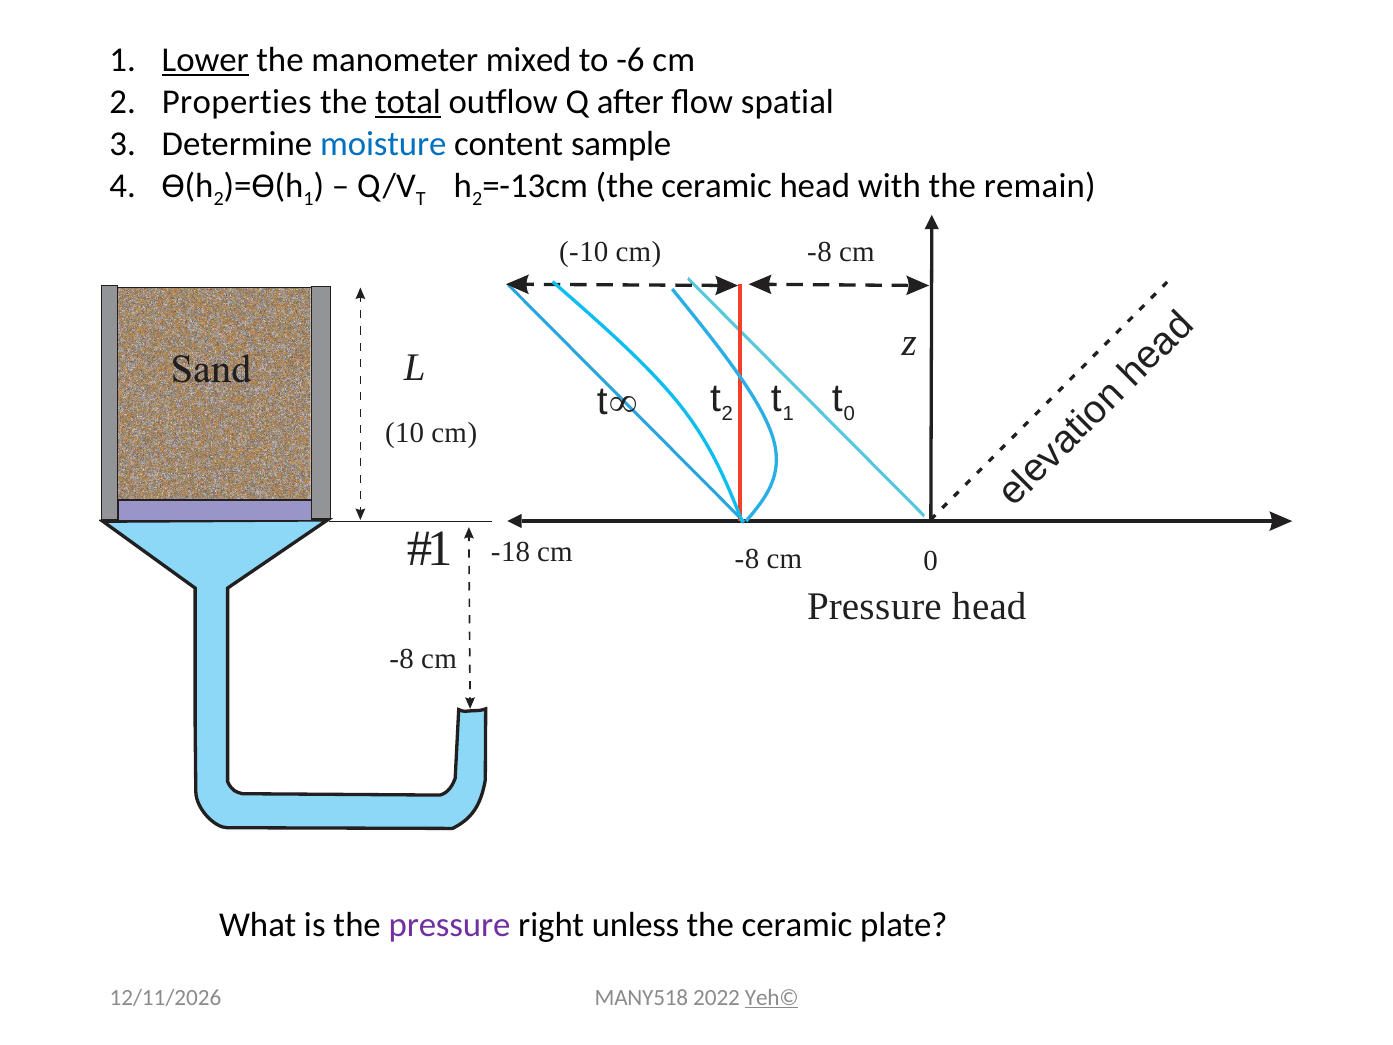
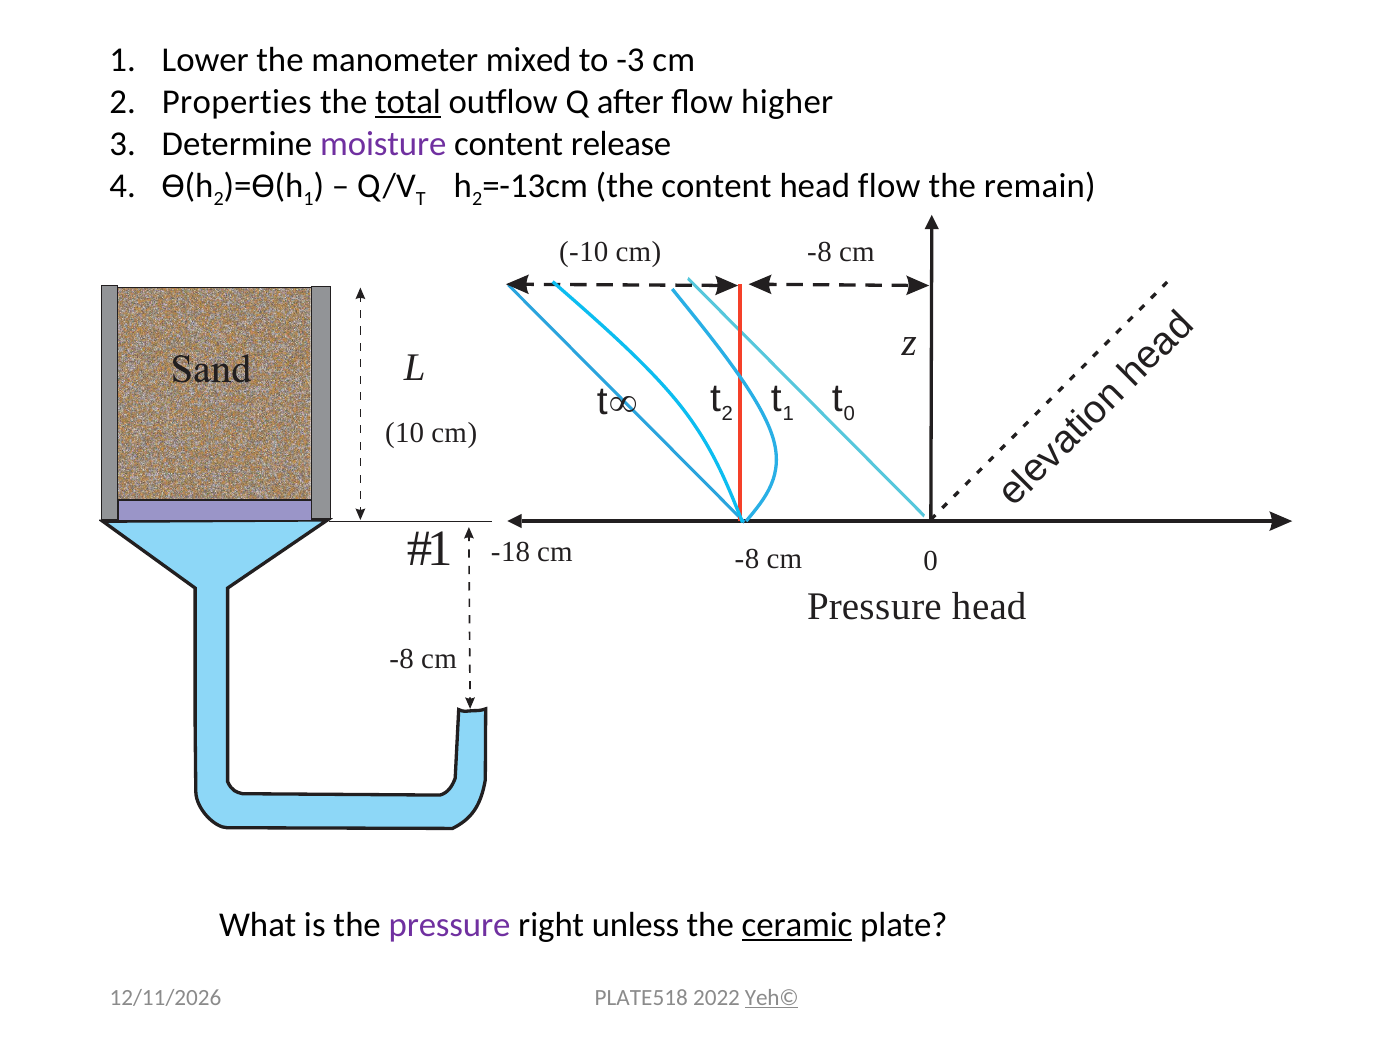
Lower underline: present -> none (205, 60)
-6: -6 -> -3 (630, 60)
spatial: spatial -> higher (787, 102)
moisture colour: blue -> purple (383, 144)
sample: sample -> release (621, 144)
ceramic: ceramic -> content (716, 186)
head with: with -> flow (889, 186)
ceramic underline: none -> present (797, 925)
MANY518: MANY518 -> PLATE518 (641, 997)
